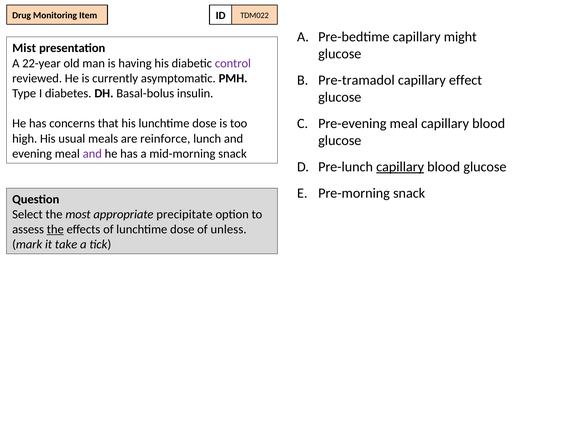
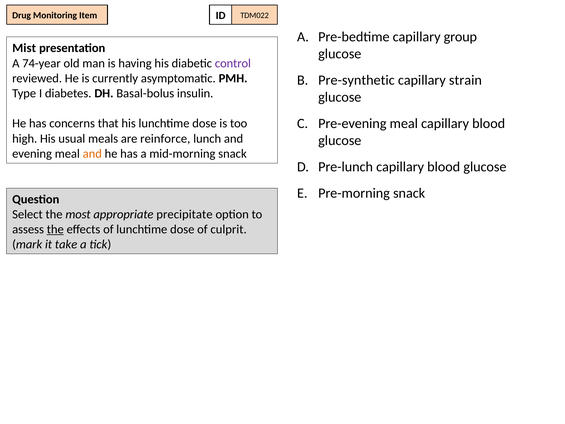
might: might -> group (460, 37)
22-year: 22-year -> 74-year (41, 63)
Pre-tramadol: Pre-tramadol -> Pre-synthetic (356, 80)
effect: effect -> strain (465, 80)
and colour: purple -> orange (92, 154)
capillary underline: present -> none (400, 167)
unless: unless -> culprit (229, 229)
